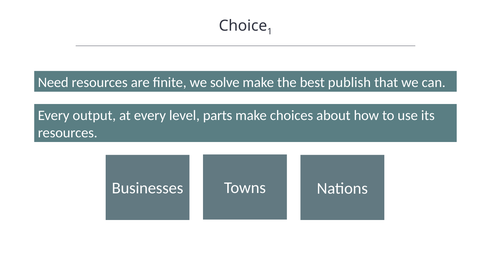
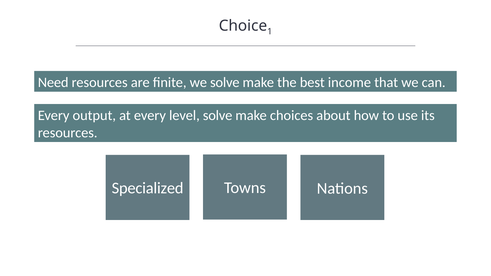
publish: publish -> income (349, 82)
level parts: parts -> solve (218, 116)
Businesses: Businesses -> Specialized (148, 188)
